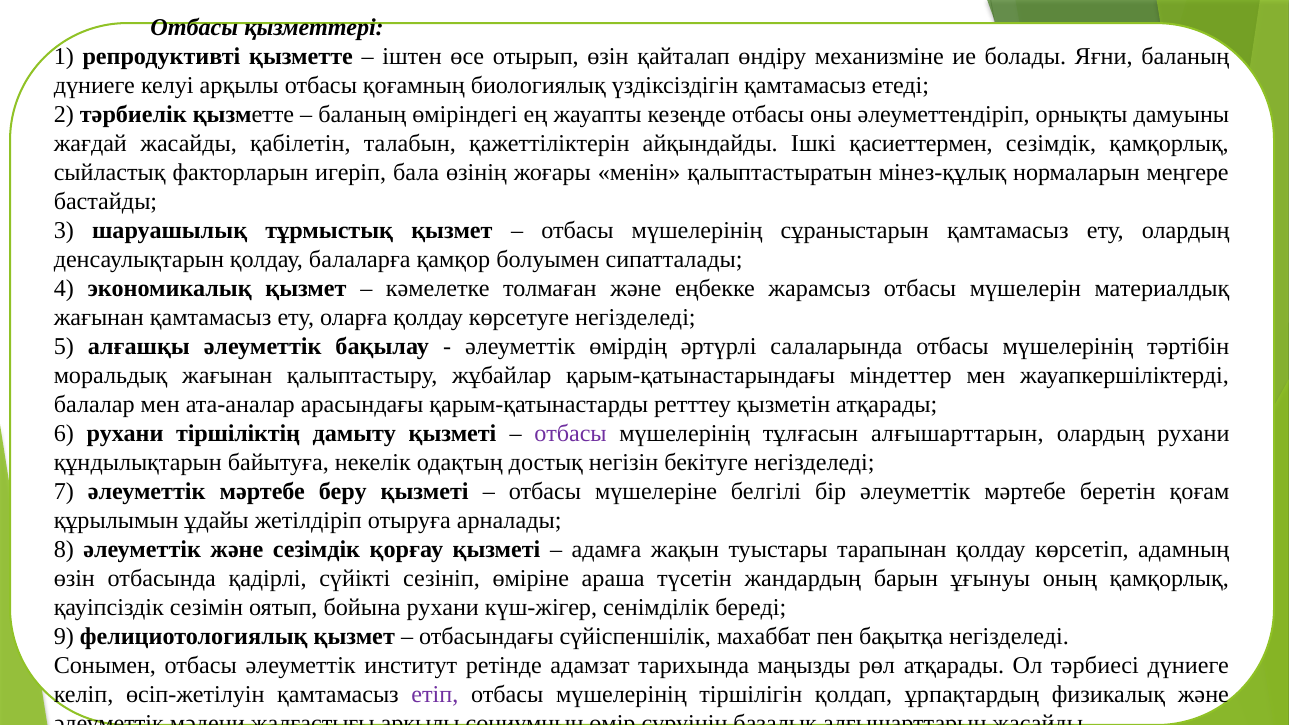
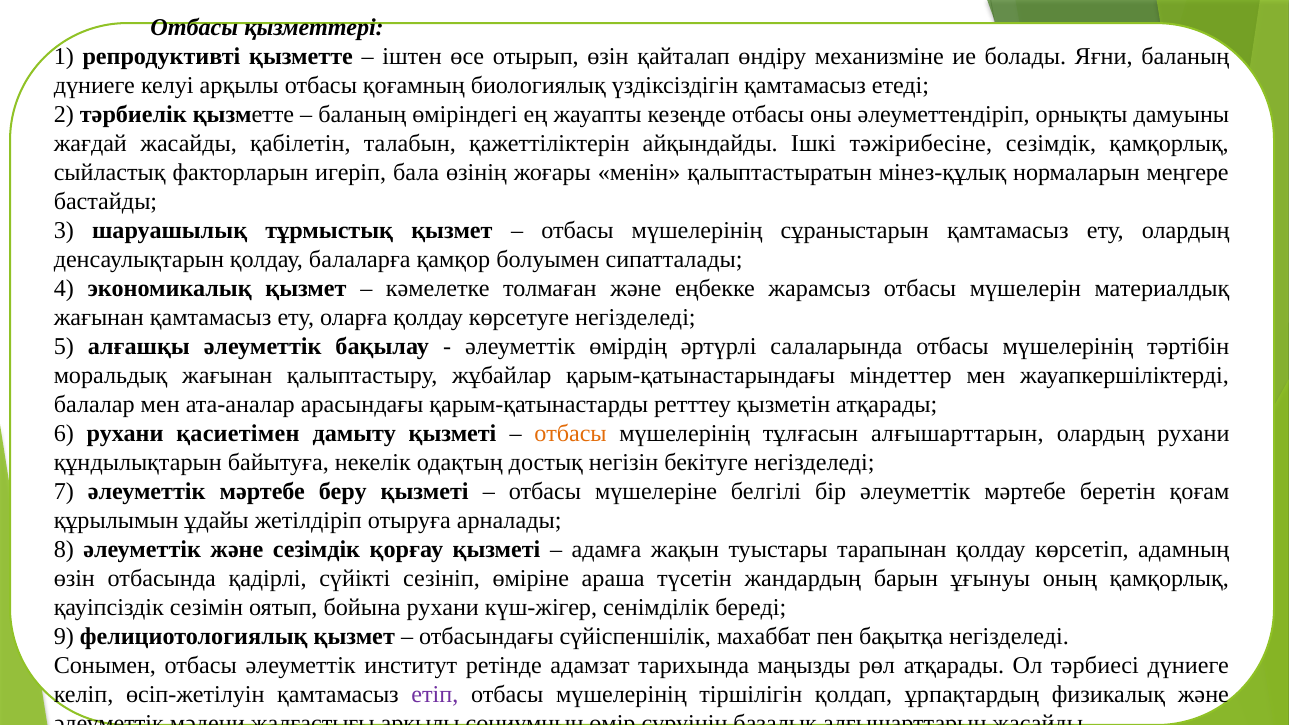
қасиеттермен: қасиеттермен -> тәжірибесіне (921, 144)
тіршіліктің: тіршіліктің -> қасиетімен (238, 434)
отбасы colour: purple -> orange (570, 434)
